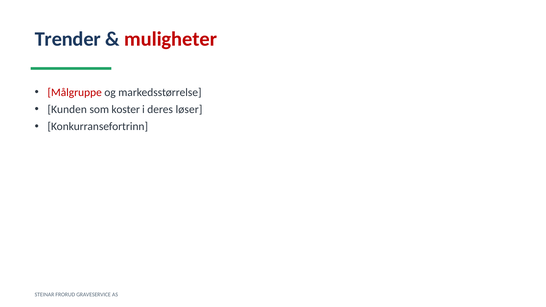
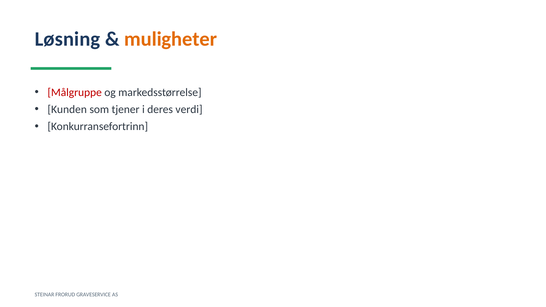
Trender: Trender -> Løsning (68, 39)
muligheter colour: red -> orange (171, 39)
koster: koster -> tjener (126, 110)
løser: løser -> verdi (189, 110)
